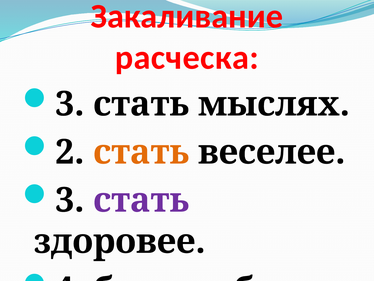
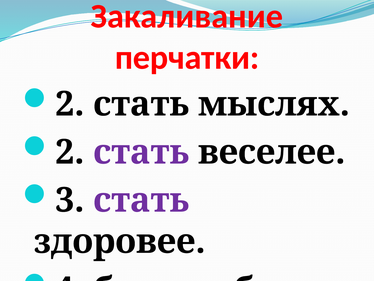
расческа: расческа -> перчатки (187, 57)
3: 3 -> 2 (70, 104)
стать colour: orange -> purple (141, 152)
